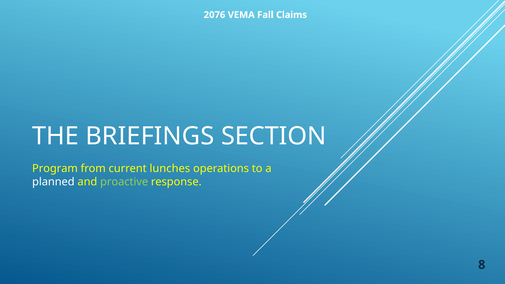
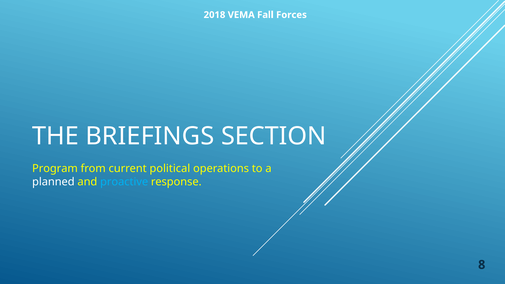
2076: 2076 -> 2018 (215, 15)
Claims: Claims -> Forces (291, 15)
lunches: lunches -> political (170, 169)
proactive colour: light green -> light blue (124, 182)
